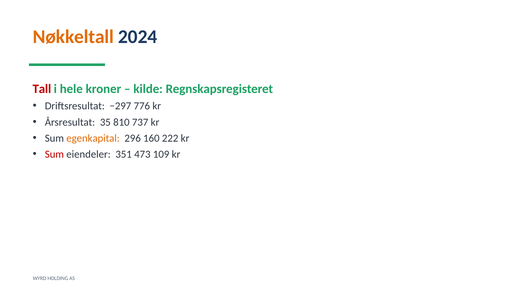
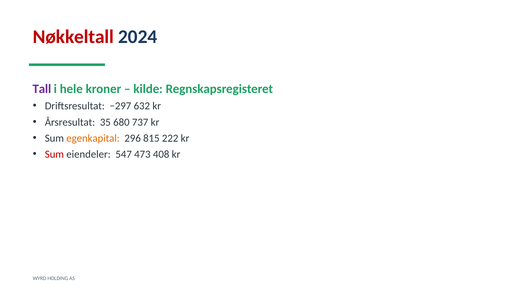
Nøkkeltall colour: orange -> red (73, 37)
Tall colour: red -> purple (42, 89)
776: 776 -> 632 (142, 106)
810: 810 -> 680 (121, 122)
160: 160 -> 815 (151, 138)
351: 351 -> 547 (124, 154)
109: 109 -> 408 (161, 154)
